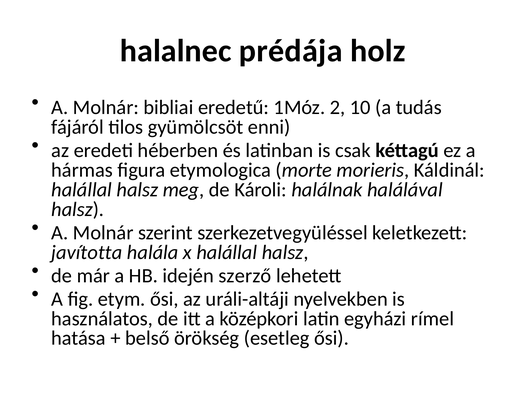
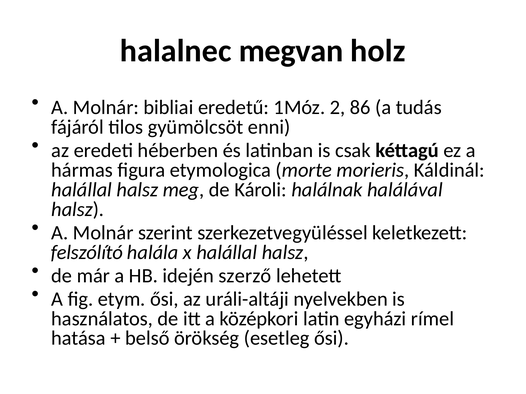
prédája: prédája -> megvan (291, 51)
10: 10 -> 86 (360, 108)
javította: javította -> felszólító (87, 253)
